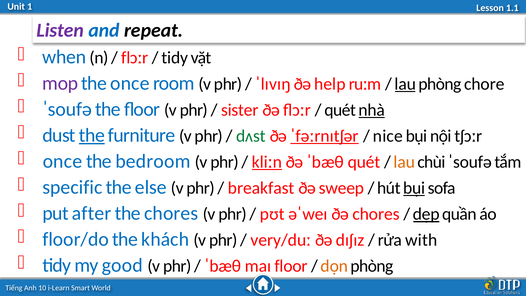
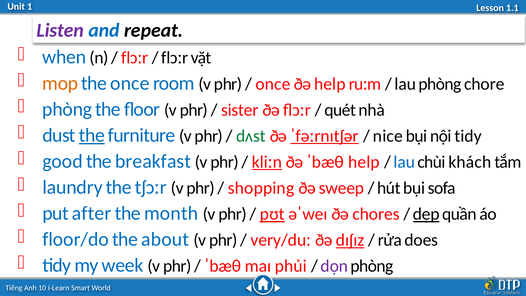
tidy: tidy -> flɔːr (175, 58)
mop colour: purple -> orange (60, 83)
ˈlɪvɪŋ: ˈlɪvɪŋ -> once (273, 84)
lau underline: present -> none (405, 84)
ˈsoufə: ˈsoufə -> phòng (67, 109)
nhà underline: present -> none (372, 110)
nội tʃɔːr: tʃɔːr -> tidy (468, 136)
once: once -> good (63, 161)
bedroom: bedroom -> breakfast (153, 161)
ˈbæθ quét: quét -> help (364, 162)
lau colour: orange -> blue (404, 162)
chùi ˈsoufə: ˈsoufə -> khách (470, 162)
specific: specific -> laundry (72, 187)
else: else -> tʃɔːr (151, 187)
breakfast: breakfast -> shopping (261, 188)
bụi underline: present -> none (414, 188)
the chores: chores -> month (171, 213)
pʊt underline: none -> present (272, 214)
khách: khách -> about (165, 239)
dɪʃɪz underline: none -> present (350, 240)
with: with -> does (421, 240)
good: good -> week (123, 265)
maɪ floor: floor -> phủi (291, 266)
dọn colour: orange -> purple (334, 266)
